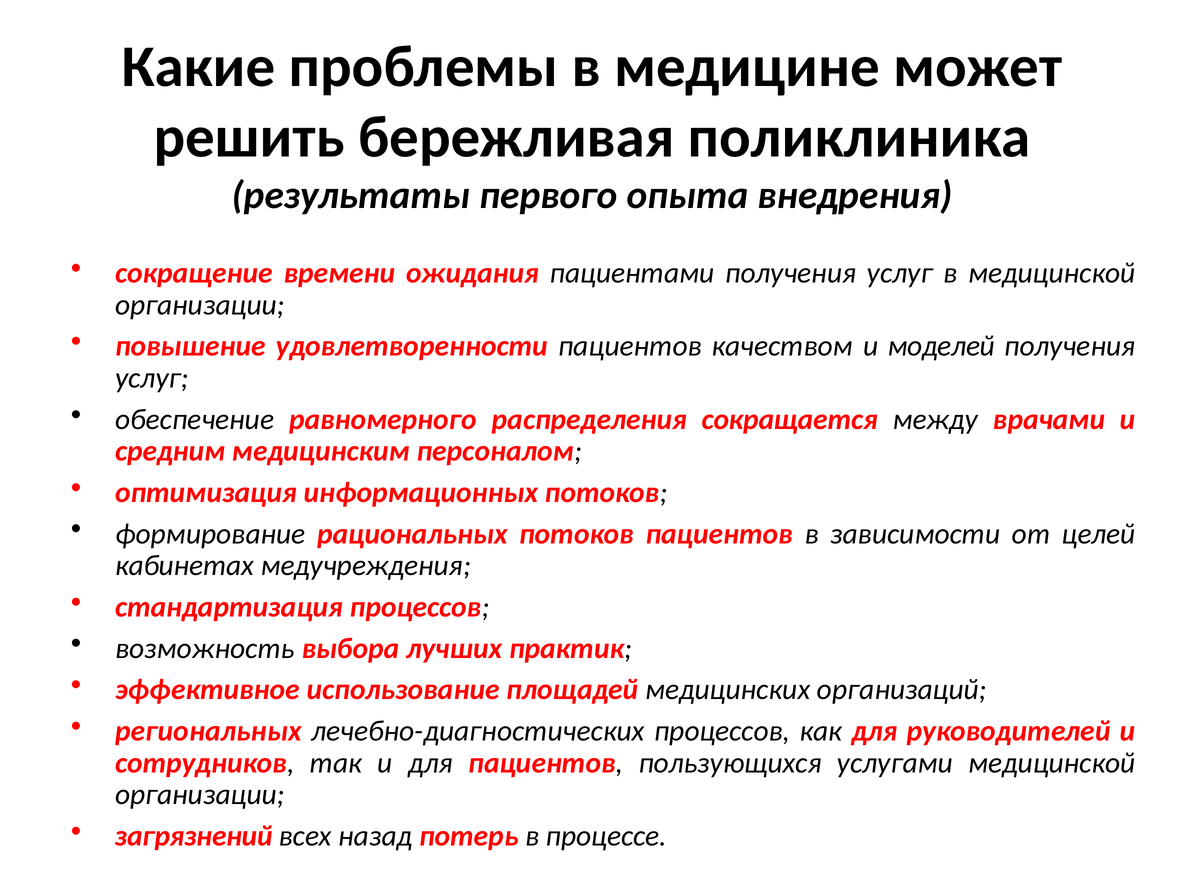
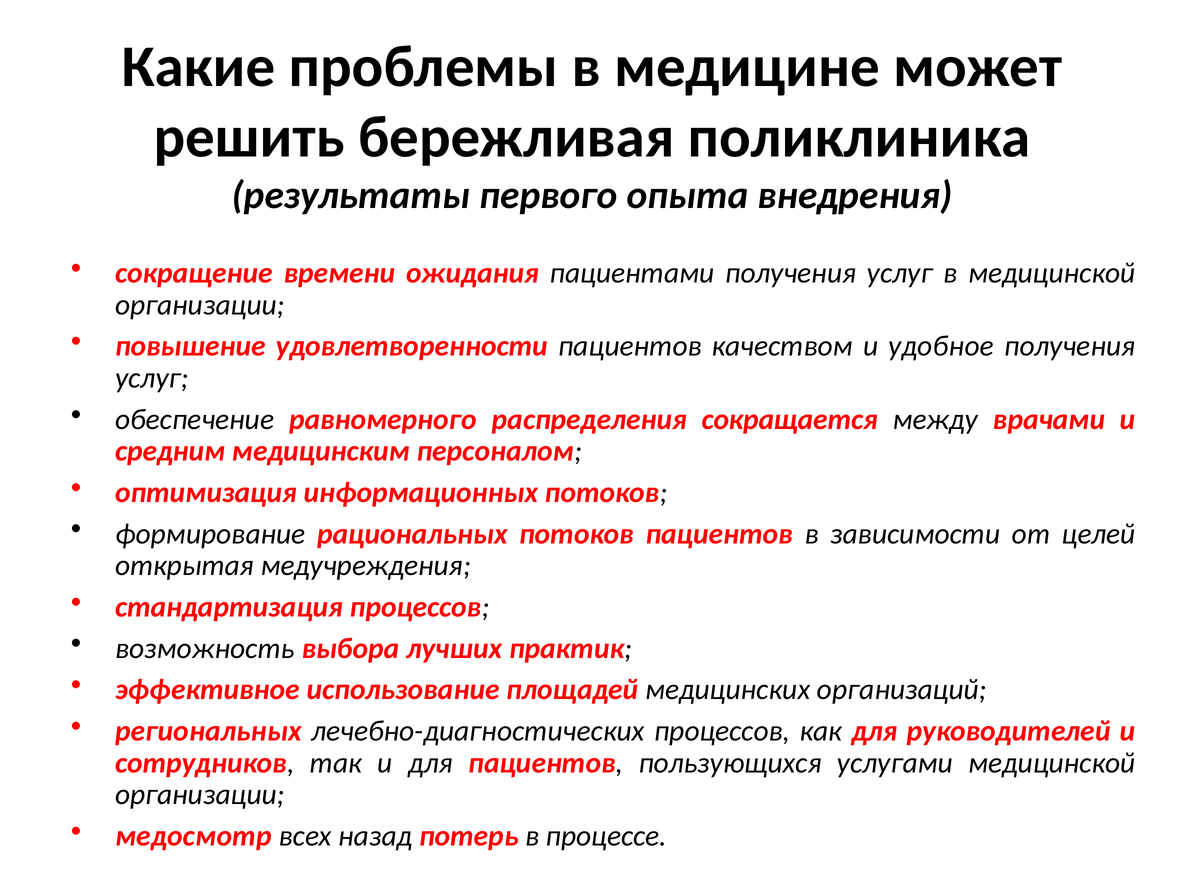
моделей: моделей -> удобное (941, 346)
кабинетах: кабинетах -> открытая (184, 566)
загрязнений: загрязнений -> медосмотр (194, 836)
